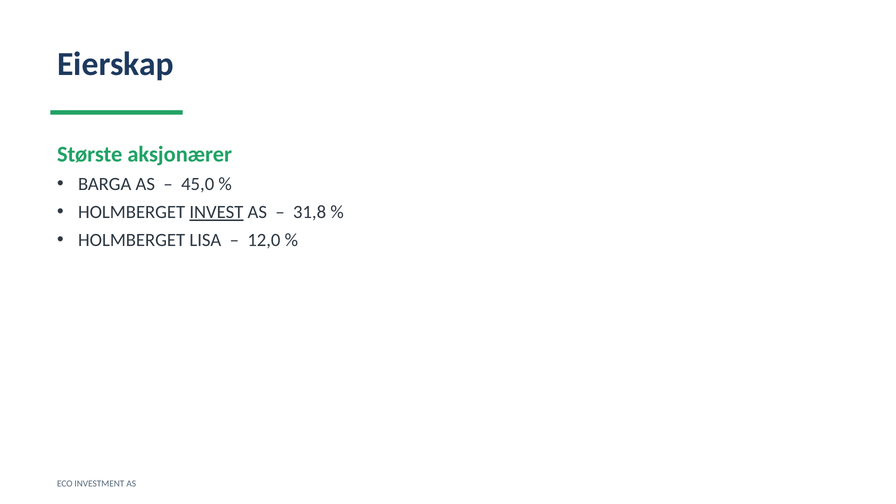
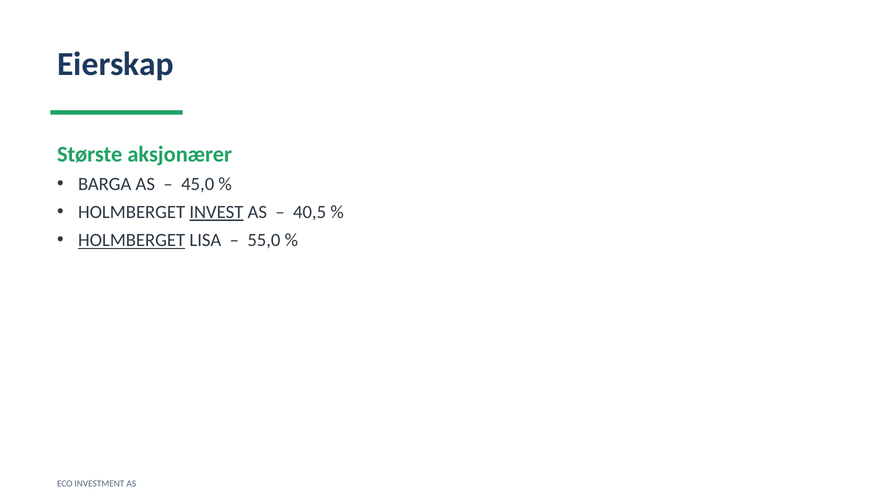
31,8: 31,8 -> 40,5 (310, 212)
HOLMBERGET underline: none -> present (132, 240)
12,0: 12,0 -> 55,0 (264, 240)
